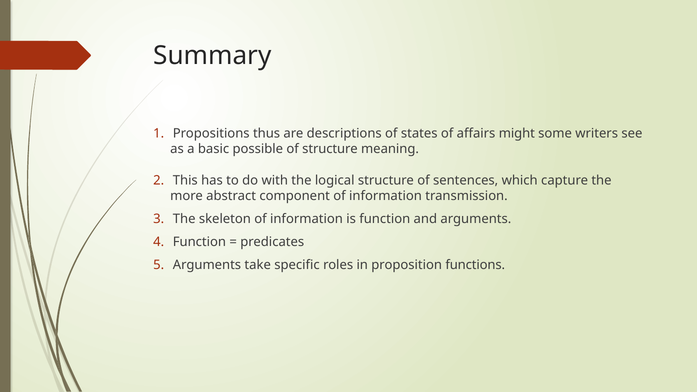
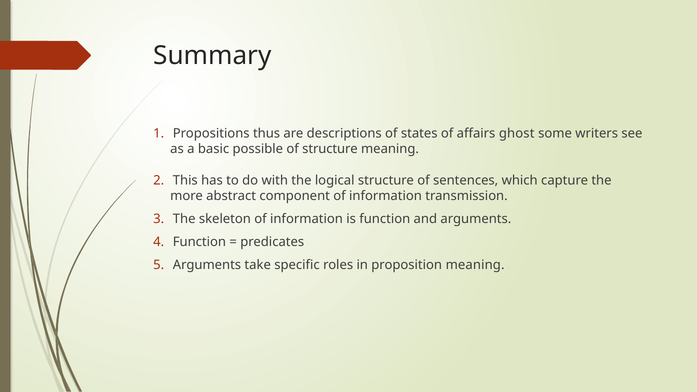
might: might -> ghost (517, 133)
proposition functions: functions -> meaning (475, 265)
